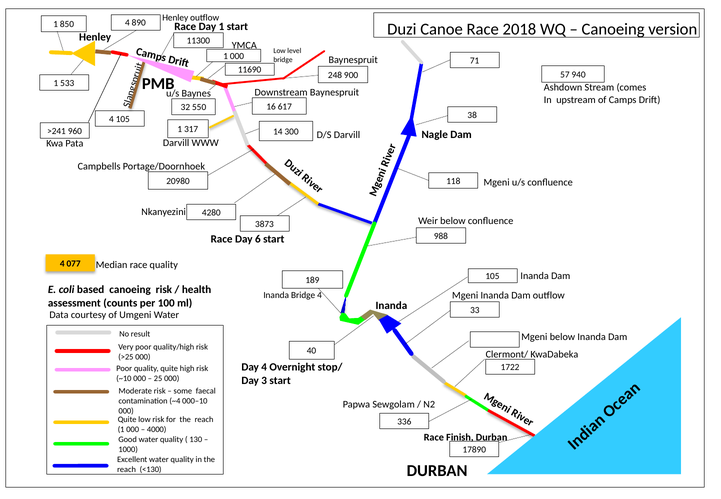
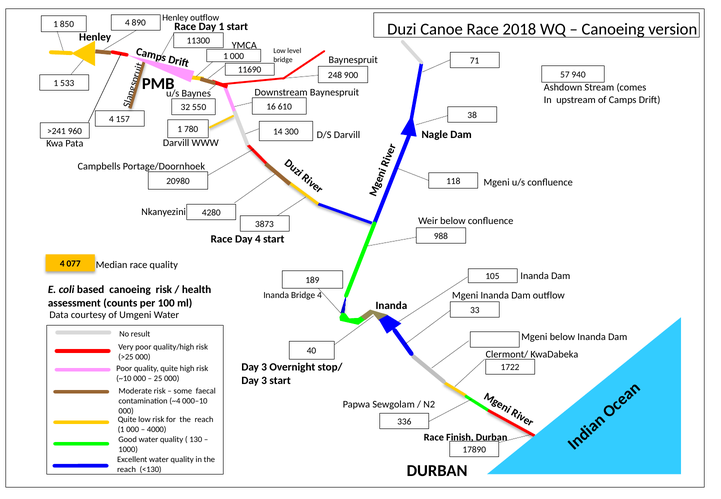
617: 617 -> 610 (285, 107)
4 105: 105 -> 157 (123, 119)
317: 317 -> 780 (191, 129)
Day 6: 6 -> 4 (258, 239)
4: 4 -> 3 (264, 367)
